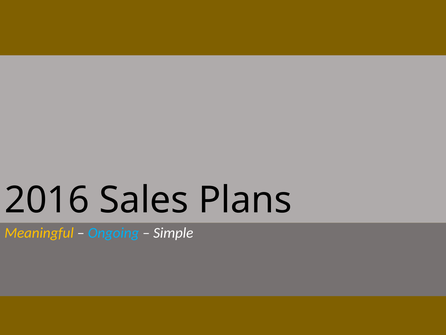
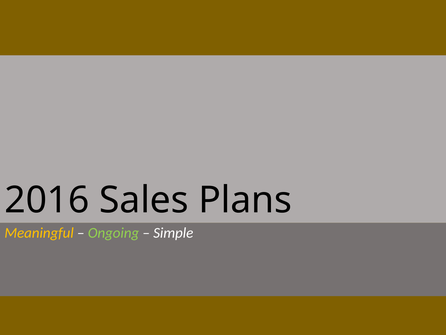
Ongoing colour: light blue -> light green (113, 233)
